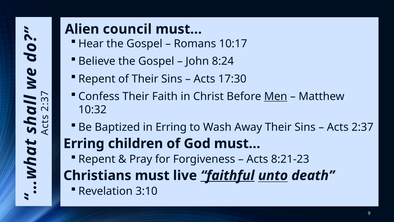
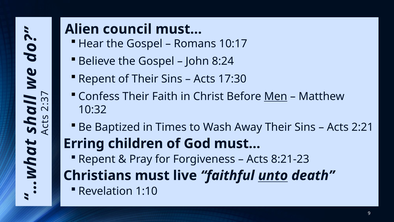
in Erring: Erring -> Times (171, 127)
2:37: 2:37 -> 2:21 (362, 127)
faithful underline: present -> none (228, 175)
3:10: 3:10 -> 1:10 (147, 191)
